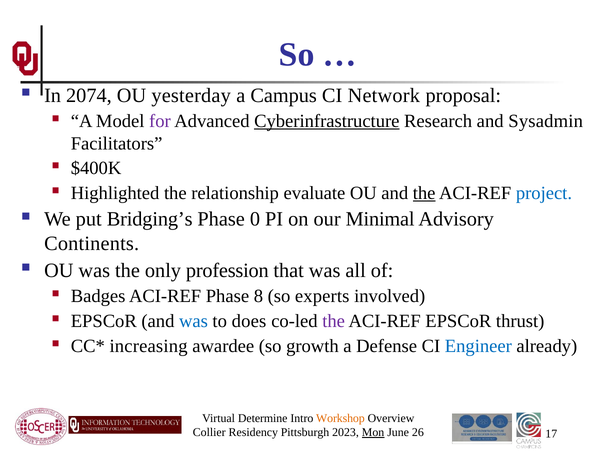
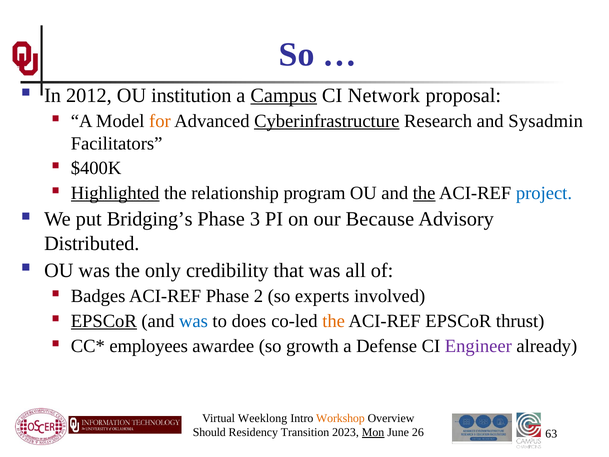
2074: 2074 -> 2012 (89, 95)
yesterday: yesterday -> institution (191, 95)
Campus underline: none -> present (284, 95)
for colour: purple -> orange (160, 121)
Highlighted underline: none -> present (115, 193)
evaluate: evaluate -> program (315, 193)
0: 0 -> 3 (255, 219)
Minimal: Minimal -> Because (380, 219)
Continents: Continents -> Distributed (92, 243)
profession: profession -> credibility (227, 270)
8: 8 -> 2 (258, 296)
EPSCoR underline: none -> present (104, 321)
the colour: purple -> orange (334, 321)
increasing: increasing -> employees (149, 346)
Engineer colour: blue -> purple (478, 346)
Determine: Determine -> Weeklong (263, 418)
Collier: Collier -> Should (209, 432)
Pittsburgh: Pittsburgh -> Transition (305, 432)
17: 17 -> 63 (551, 433)
